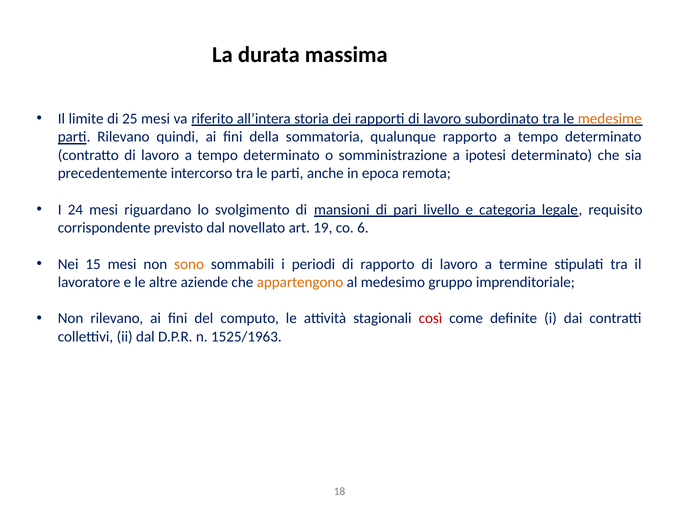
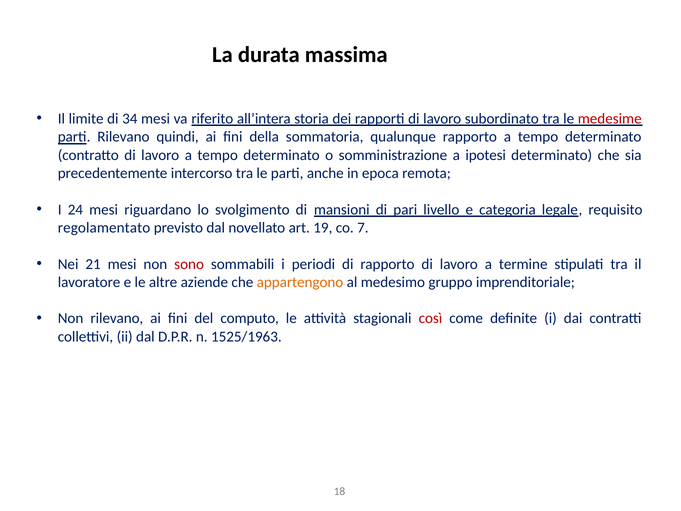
25: 25 -> 34 (130, 119)
medesime colour: orange -> red (610, 119)
corrispondente: corrispondente -> regolamentato (104, 228)
6: 6 -> 7 (363, 228)
15: 15 -> 21 (93, 264)
sono colour: orange -> red (189, 264)
